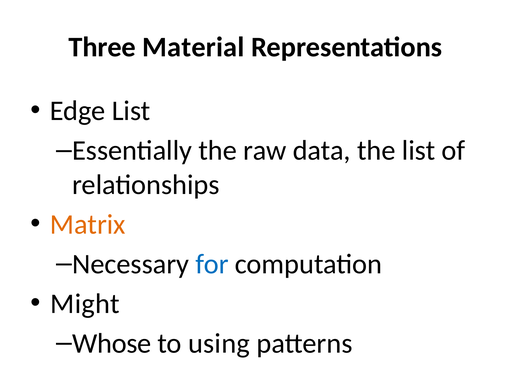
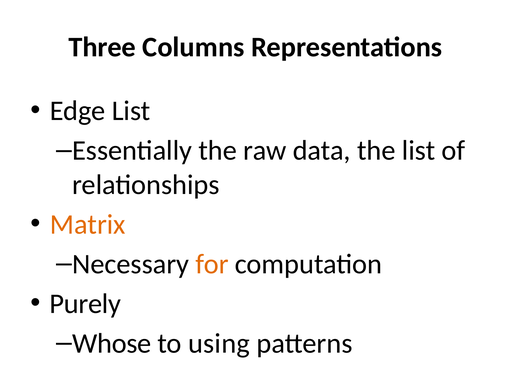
Material: Material -> Columns (193, 47)
for colour: blue -> orange (212, 264)
Might: Might -> Purely (85, 304)
